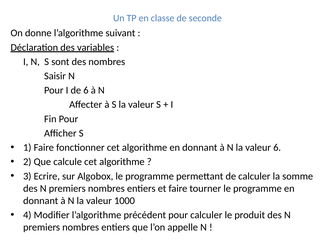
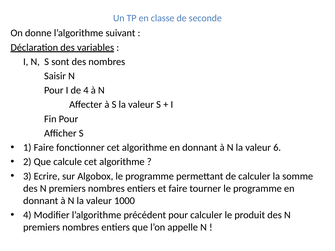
de 6: 6 -> 4 (86, 90)
